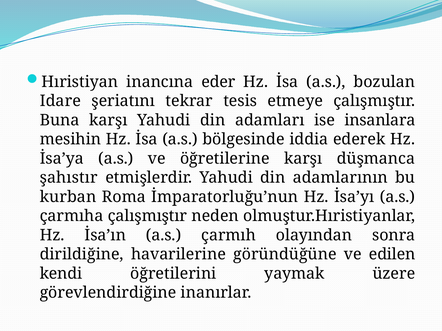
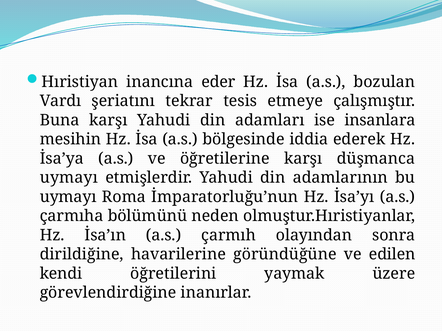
Idare: Idare -> Vardı (60, 101)
şahıstır: şahıstır -> uymayı (69, 178)
kurban: kurban -> uymayı (68, 197)
çarmıha çalışmıştır: çalışmıştır -> bölümünü (147, 216)
